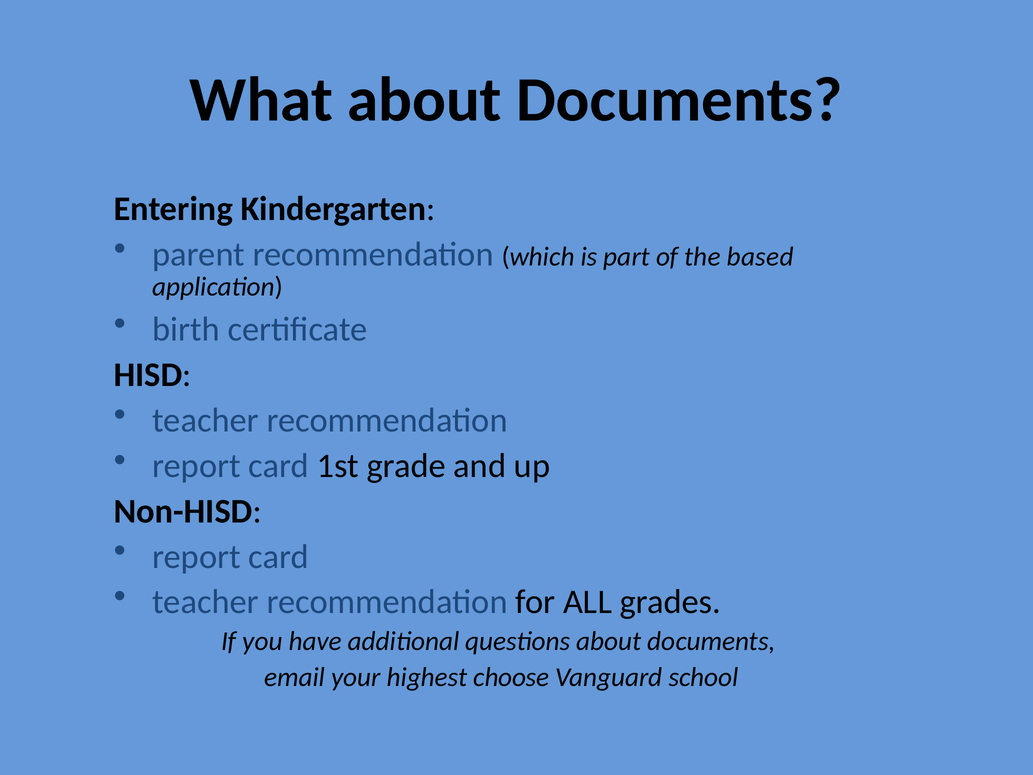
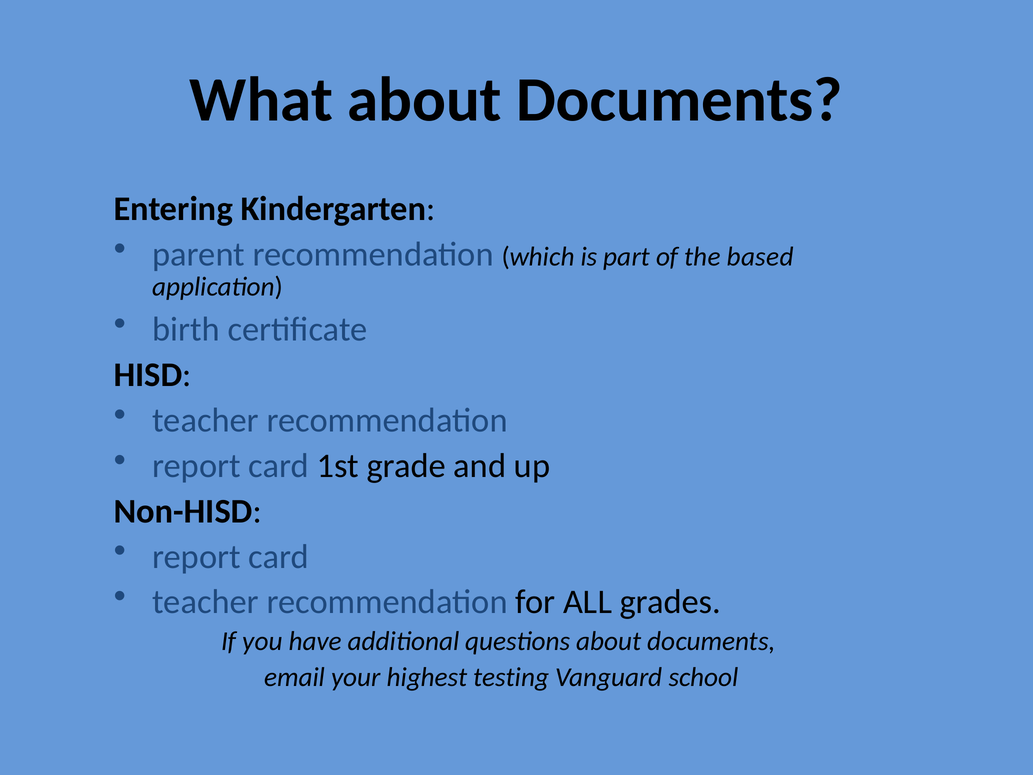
choose: choose -> testing (511, 677)
